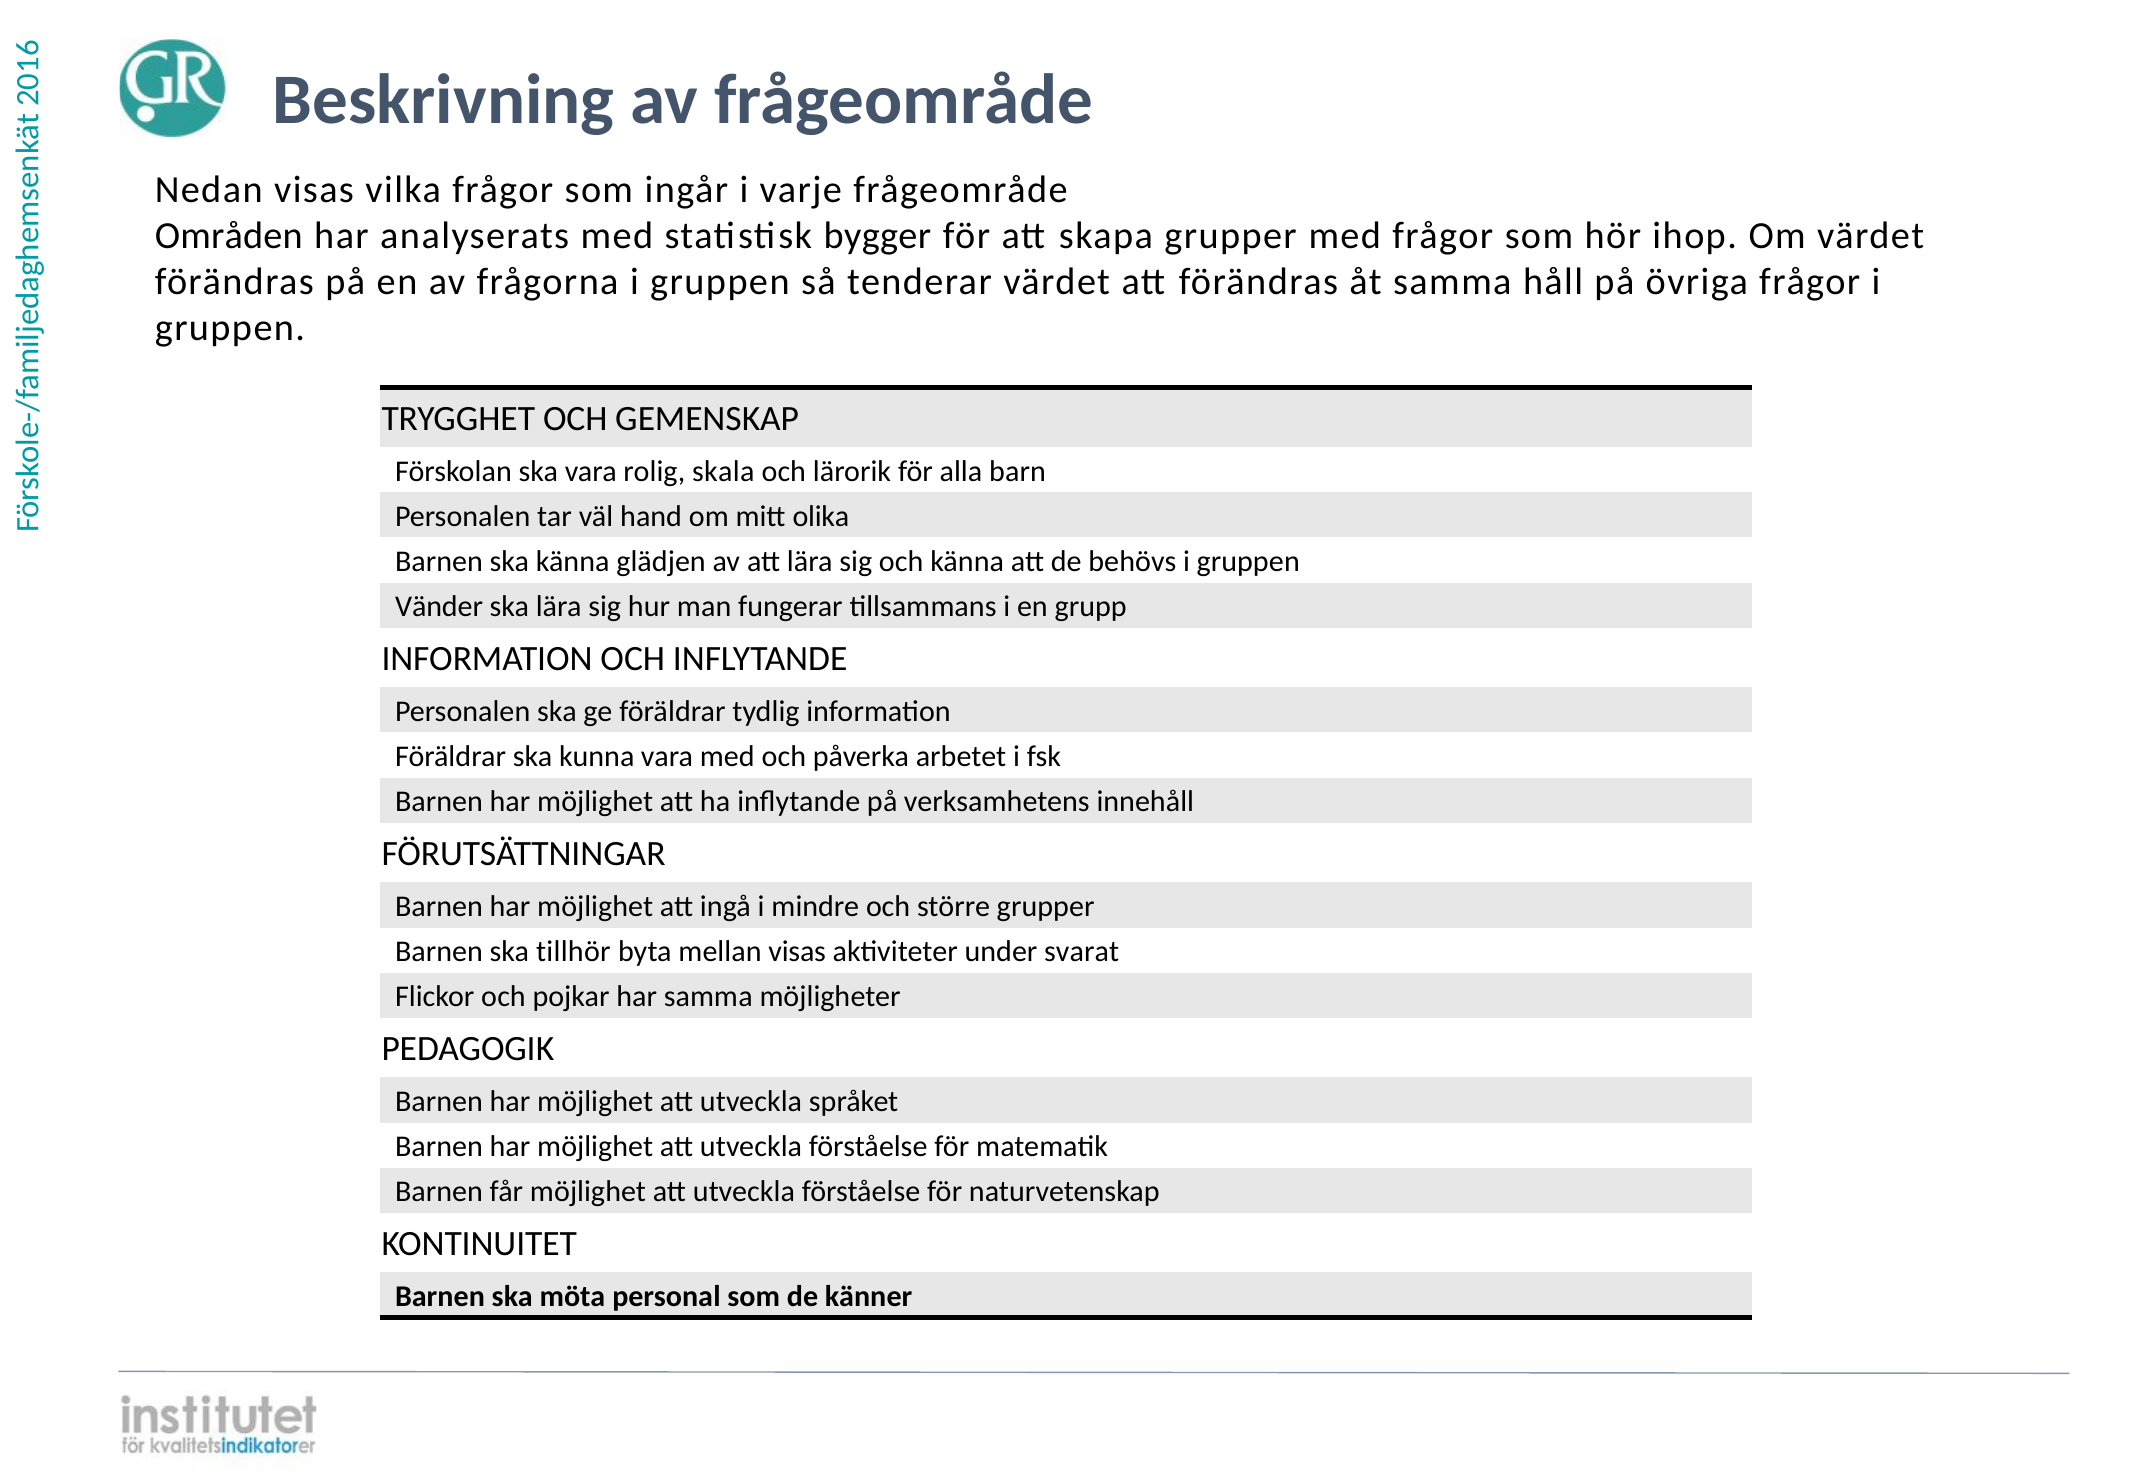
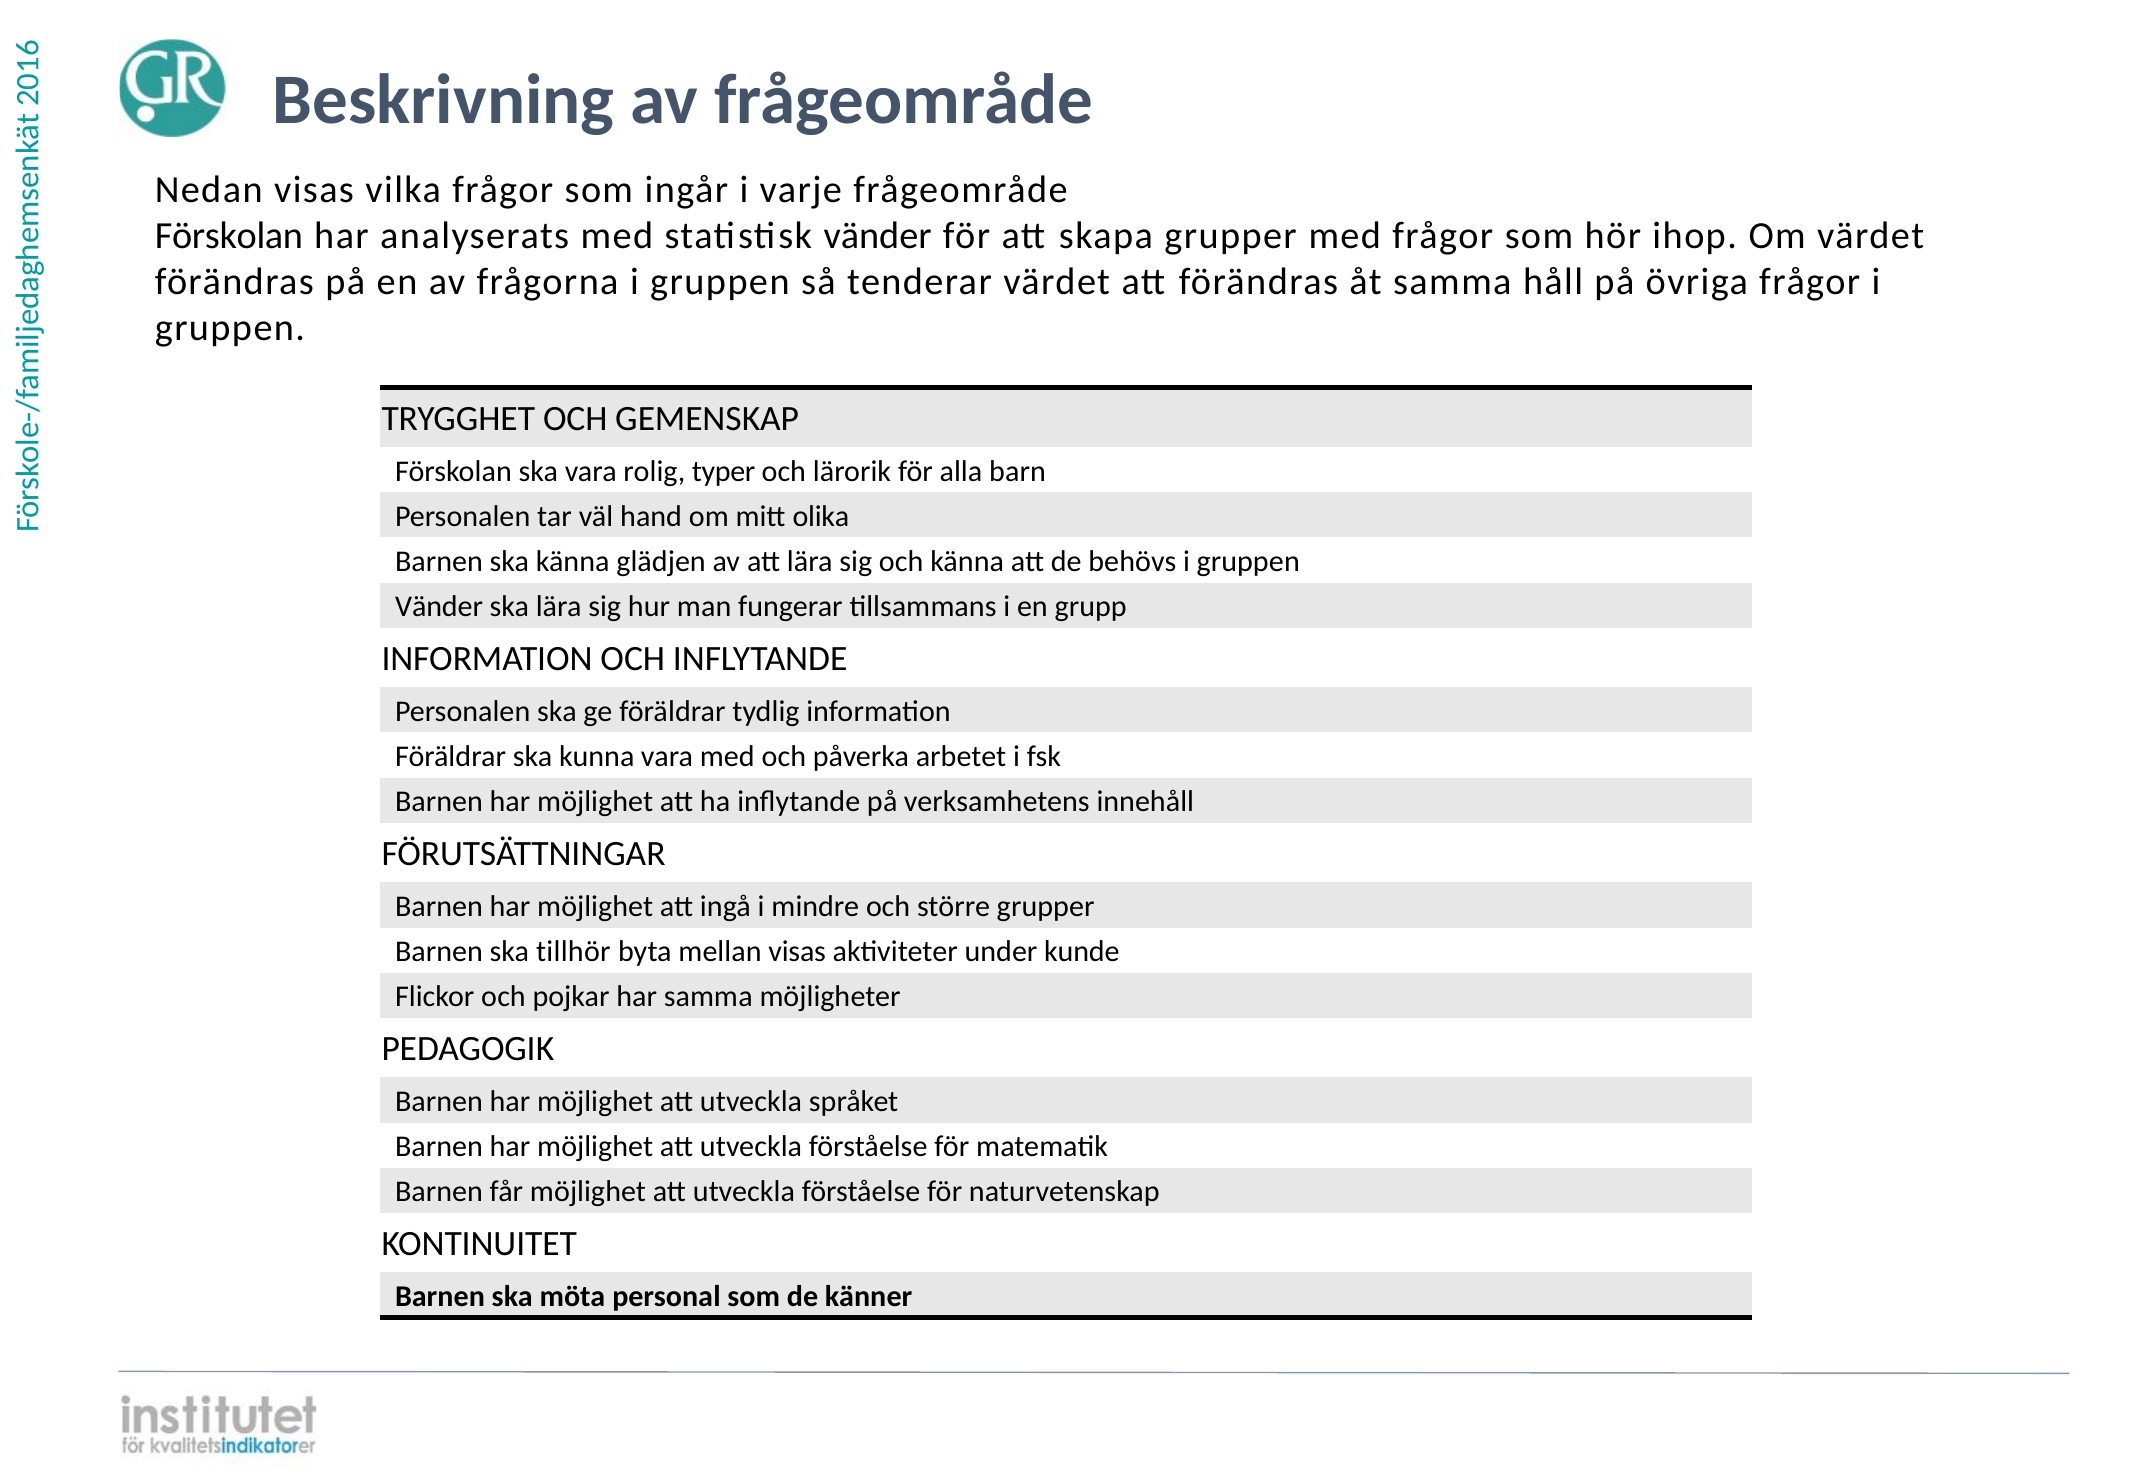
Områden: Områden -> Förskolan (229, 236)
statistisk bygger: bygger -> vänder (878, 236)
skala: skala -> typer (724, 471)
svarat: svarat -> kunde (1082, 952)
